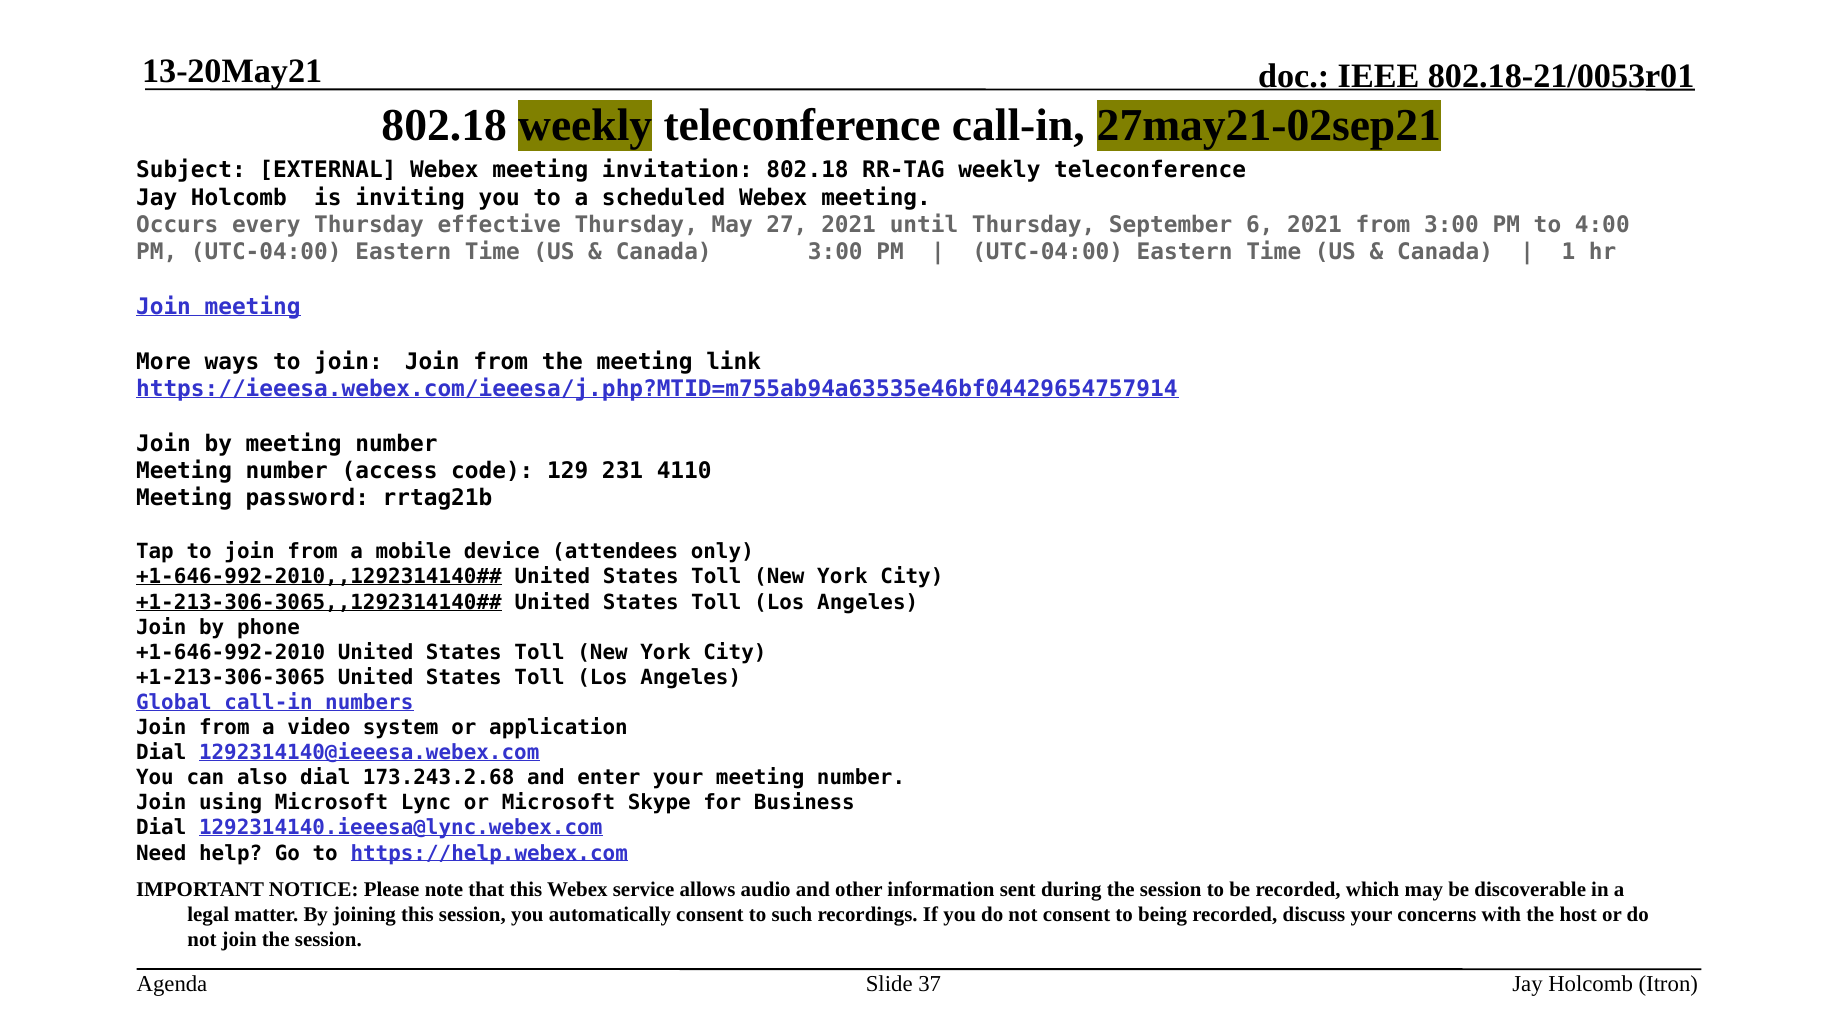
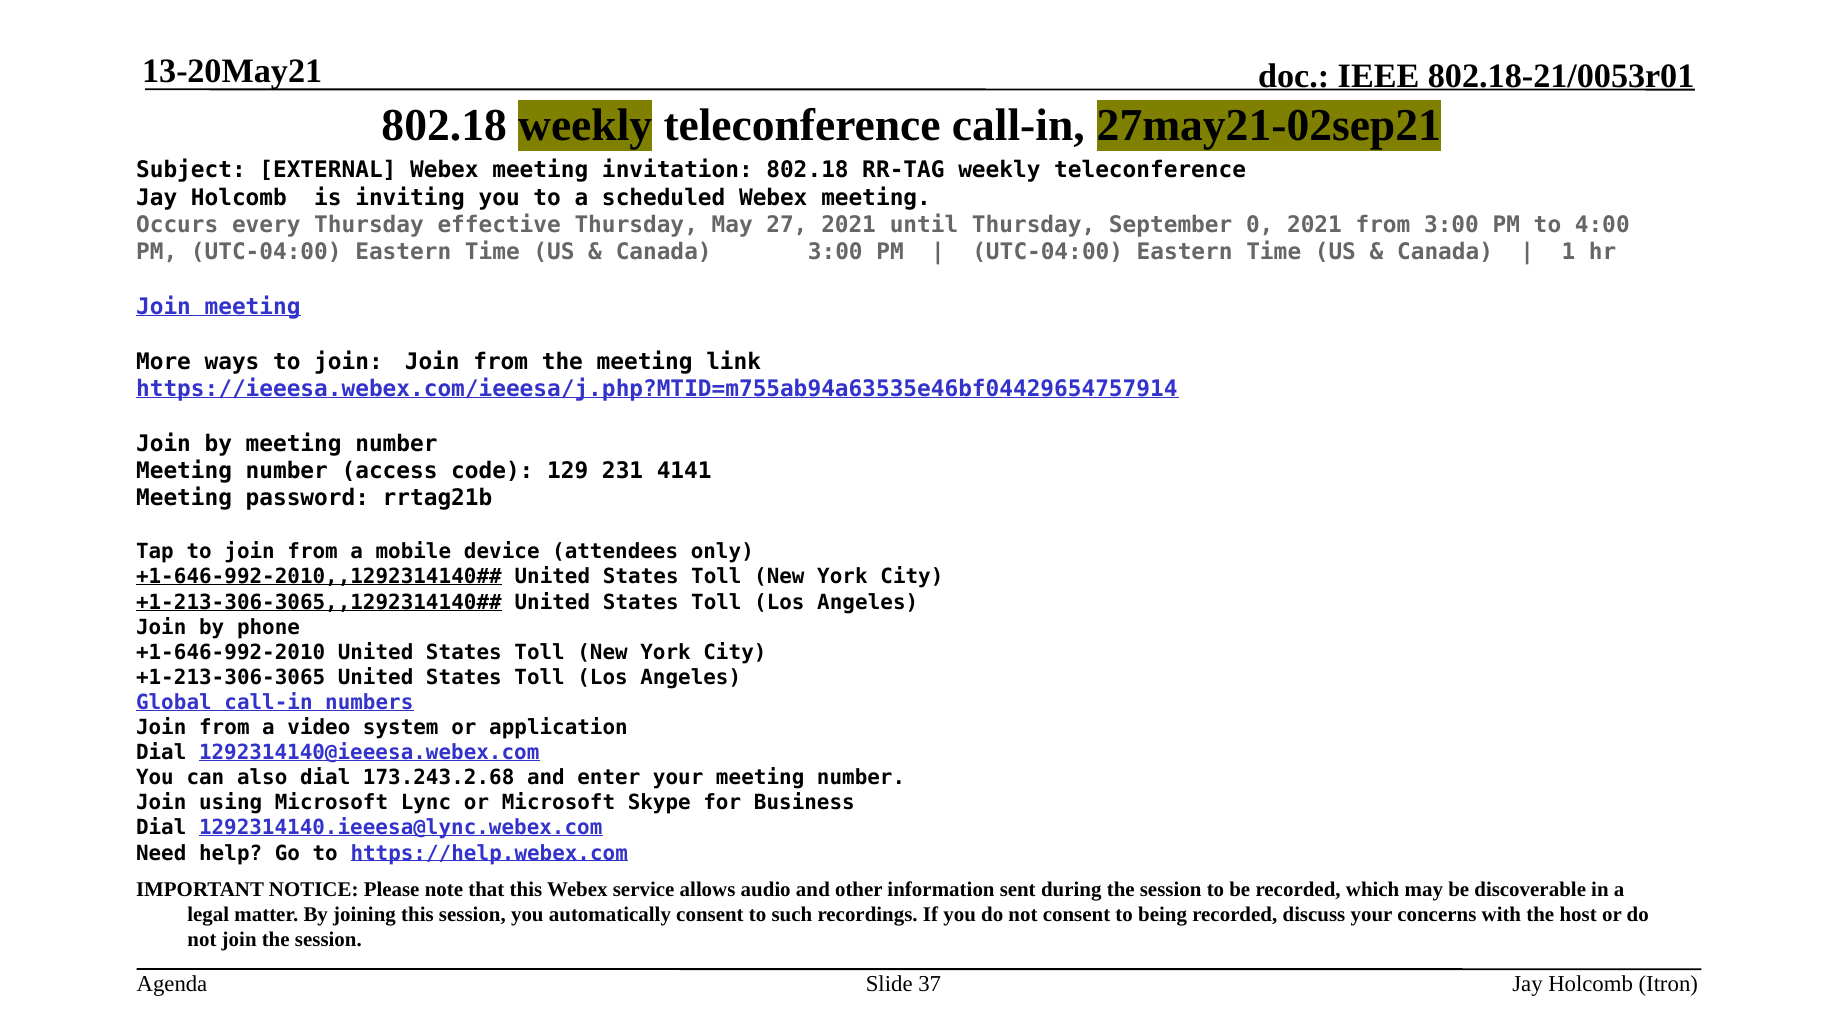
6: 6 -> 0 (1260, 225)
4110: 4110 -> 4141 (684, 471)
